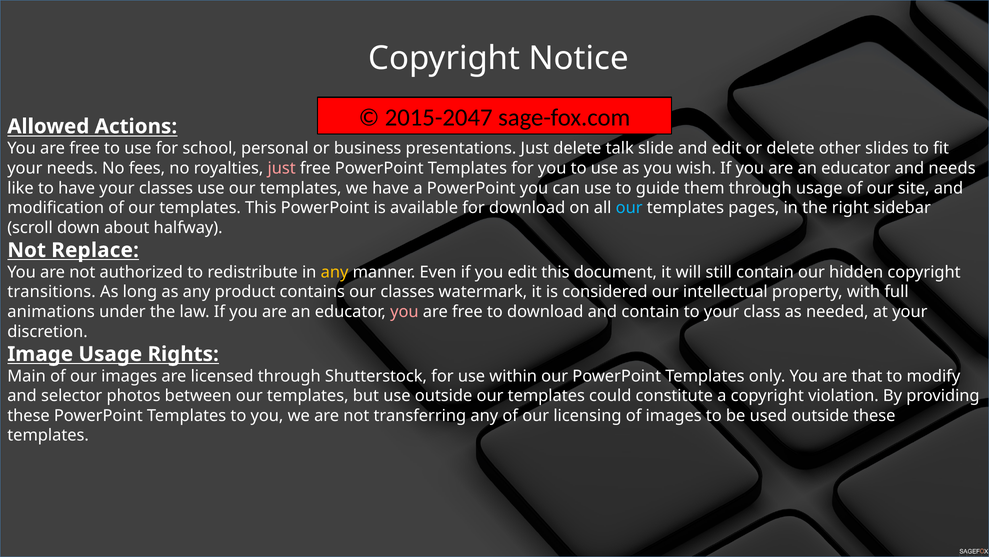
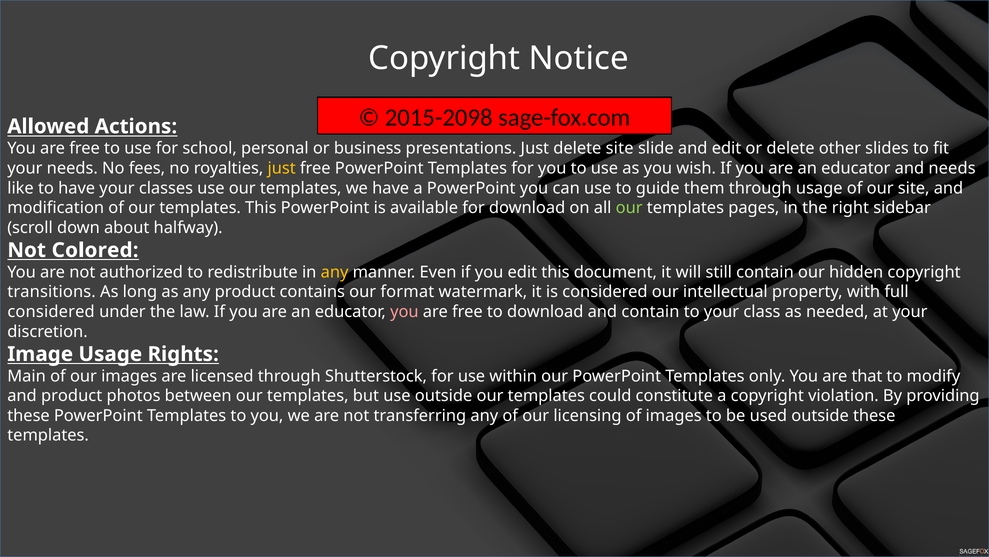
2015-2047: 2015-2047 -> 2015-2098 (439, 117)
delete talk: talk -> site (620, 148)
just colour: pink -> yellow (282, 168)
our colour: light blue -> light green (629, 208)
Replace: Replace -> Colored (95, 250)
our classes: classes -> format (407, 292)
animations: animations -> considered (51, 311)
and selector: selector -> product (72, 395)
